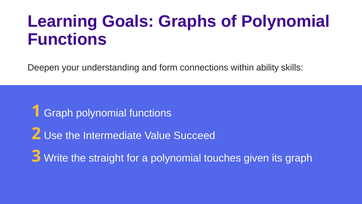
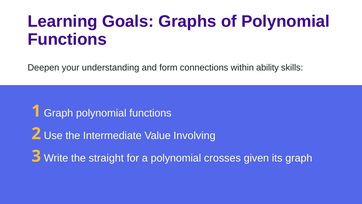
Succeed: Succeed -> Involving (194, 135)
touches: touches -> crosses (222, 158)
